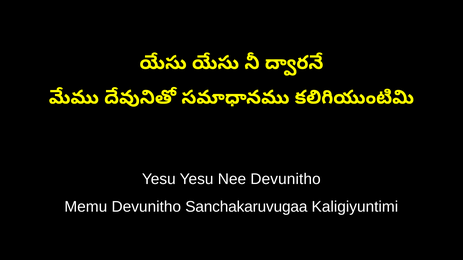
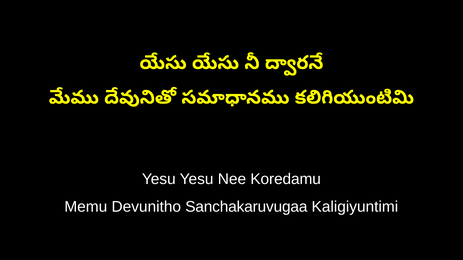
Nee Devunitho: Devunitho -> Koredamu (286, 179)
